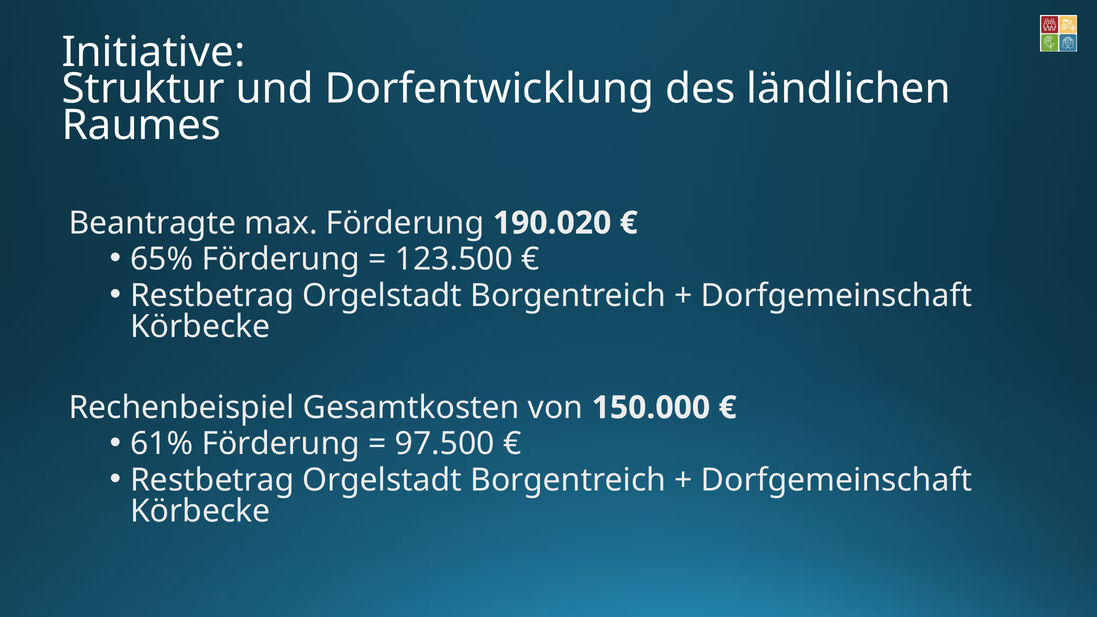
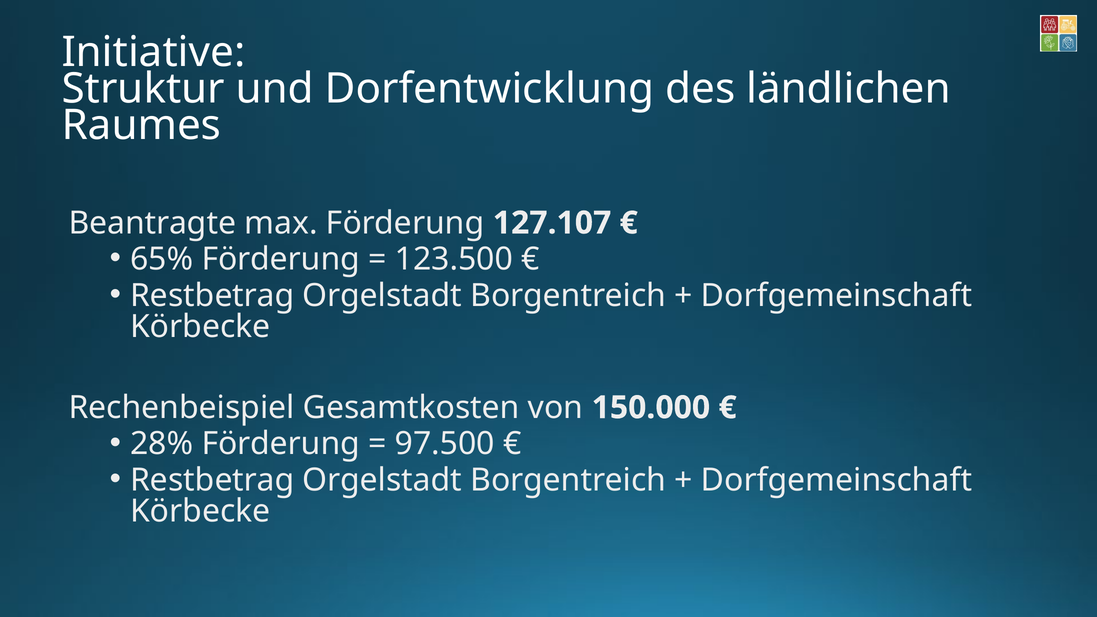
190.020: 190.020 -> 127.107 (552, 223)
61%: 61% -> 28% (162, 444)
